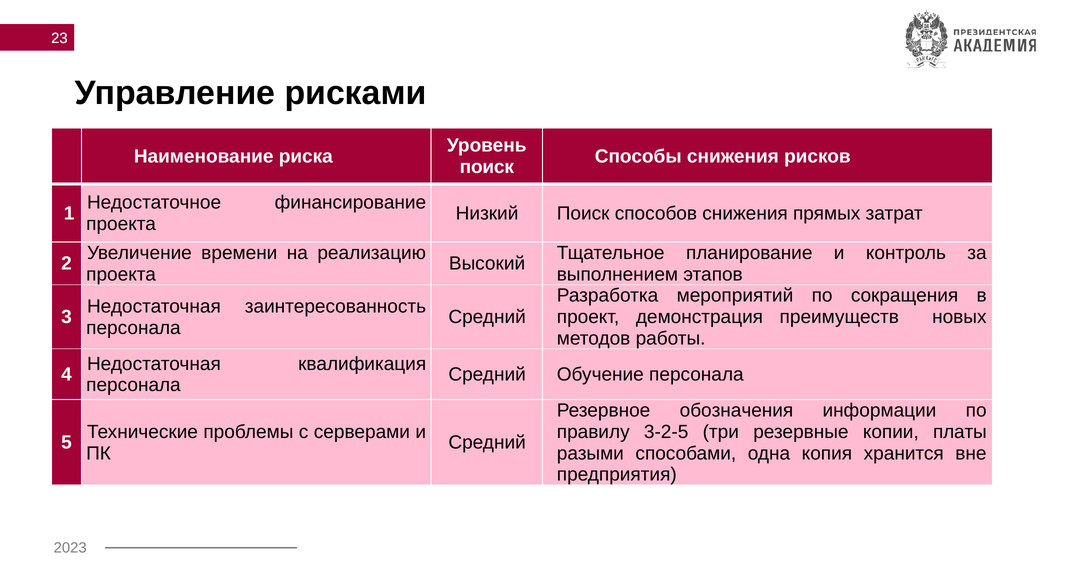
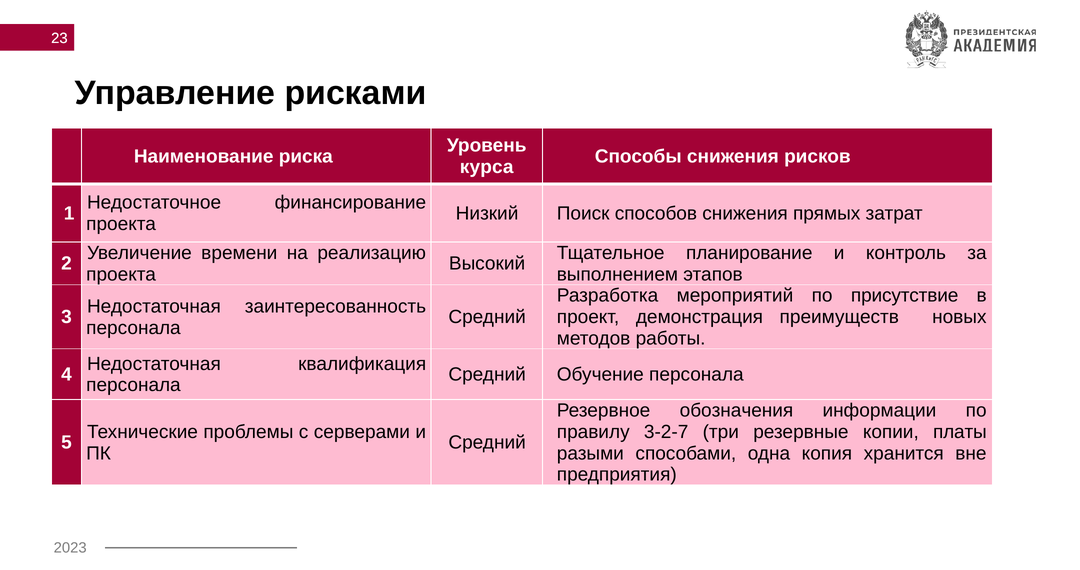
поиск: поиск -> курса (487, 167)
сокращения: сокращения -> присутствие (905, 296)
3-2-5: 3-2-5 -> 3-2-7 (666, 432)
